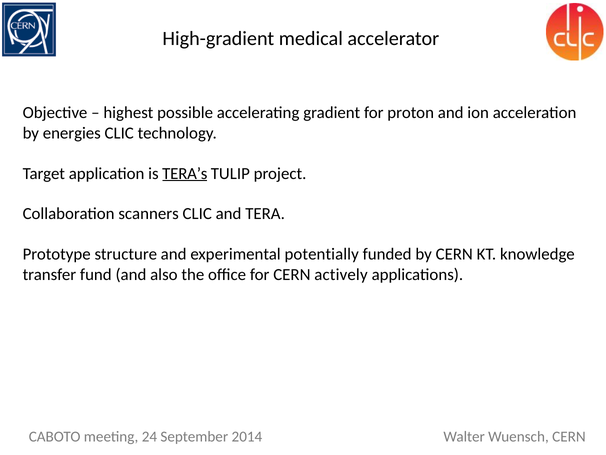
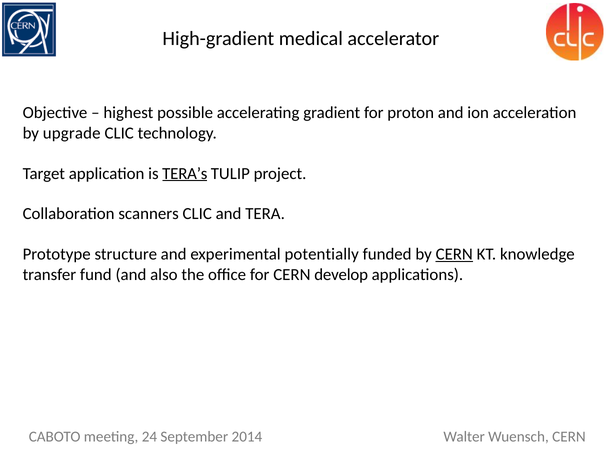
energies: energies -> upgrade (72, 133)
CERN underline: none -> present (454, 254)
actively: actively -> develop (341, 274)
